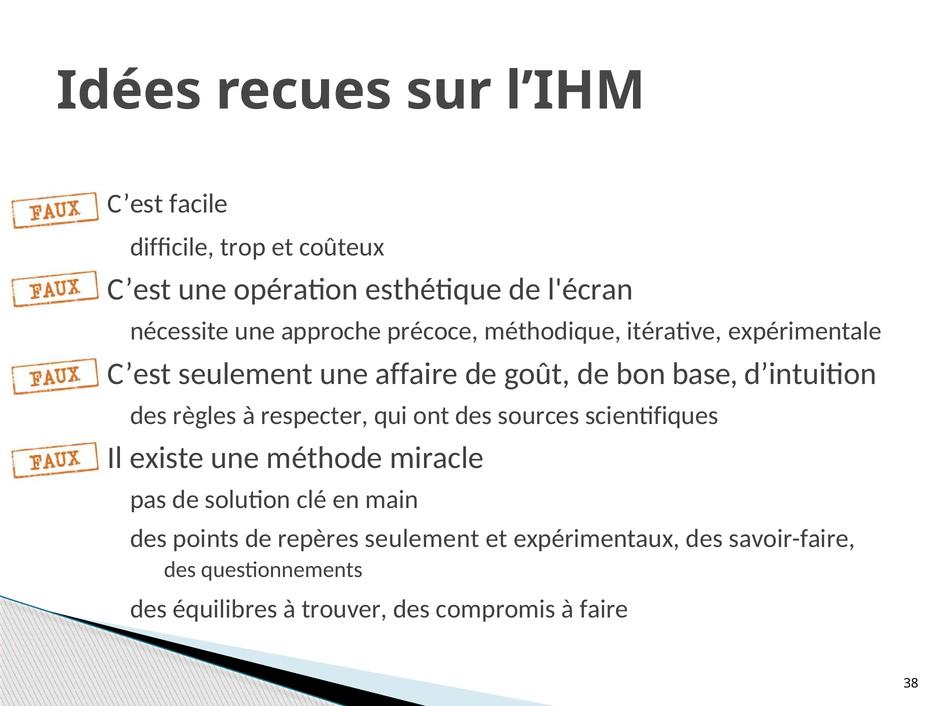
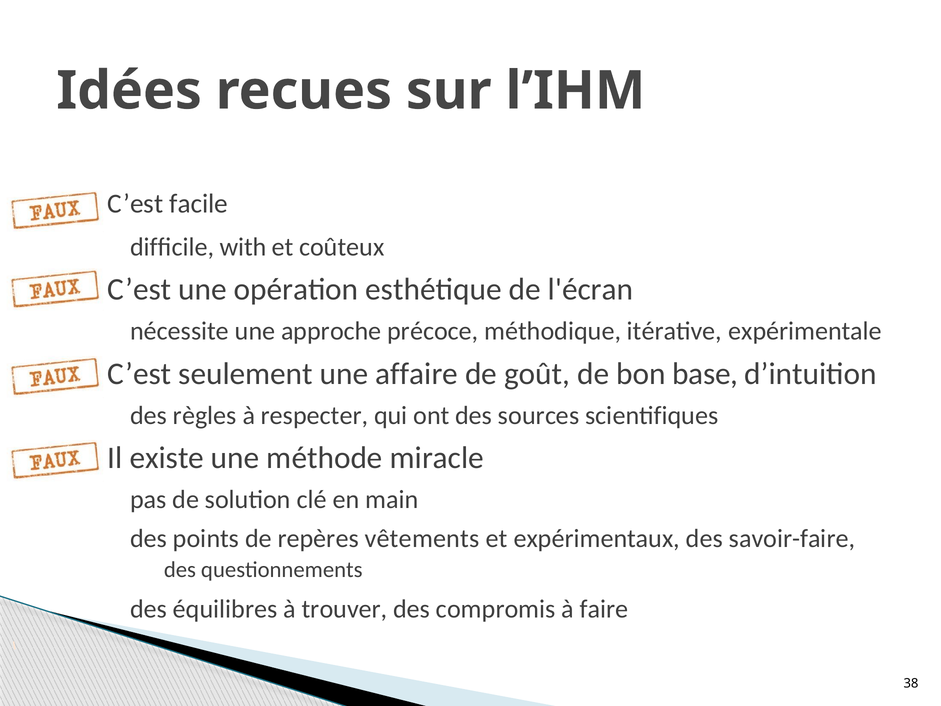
trop: trop -> with (243, 247)
repères seulement: seulement -> vêtements (422, 538)
